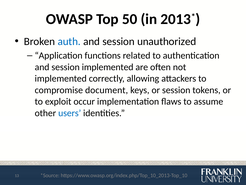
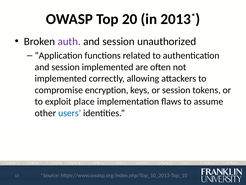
50: 50 -> 20 (130, 19)
auth colour: blue -> purple (69, 41)
document: document -> encryption (107, 90)
occur: occur -> place (84, 101)
